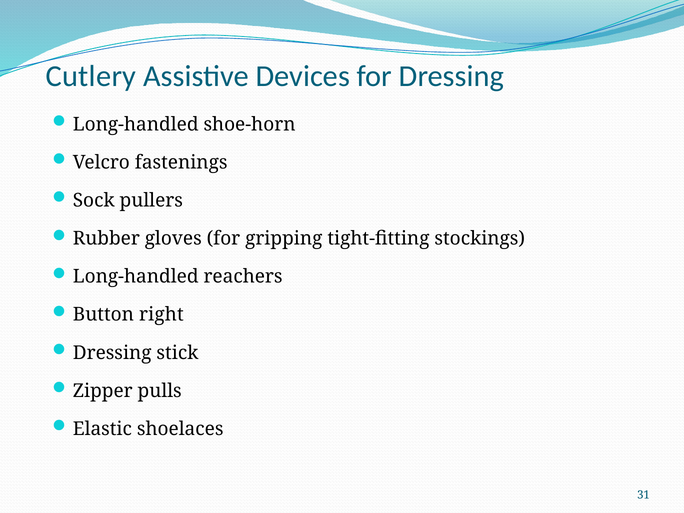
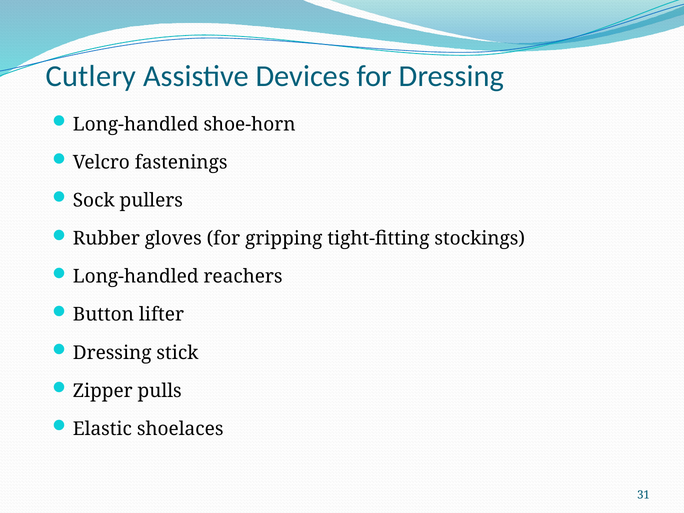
right: right -> lifter (161, 315)
